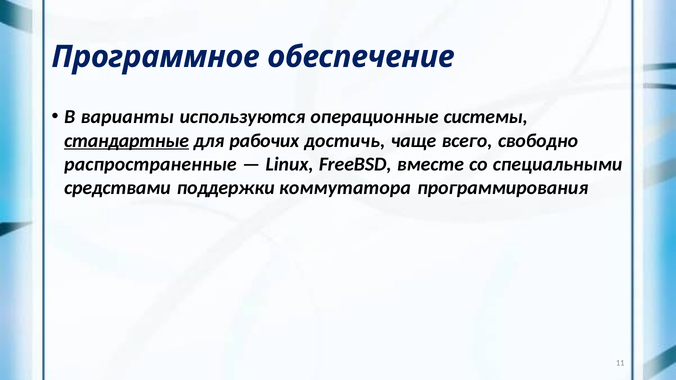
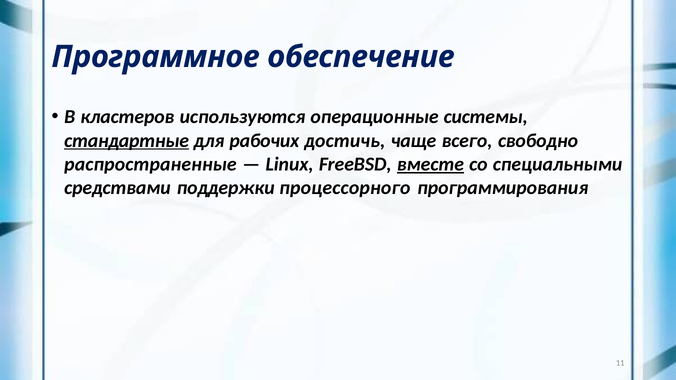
варианты: варианты -> кластеров (127, 117)
вместе underline: none -> present (430, 164)
коммутатора: коммутатора -> процессорного (345, 188)
